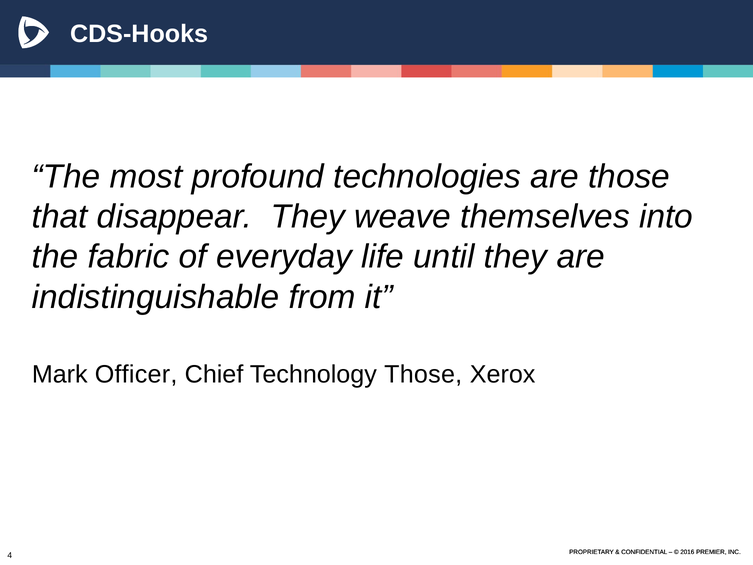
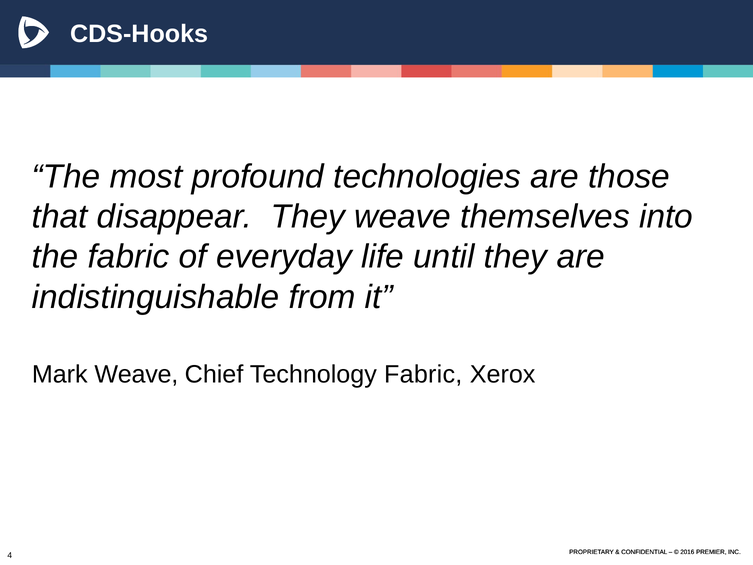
Mark Officer: Officer -> Weave (136, 374)
Technology Those: Those -> Fabric (423, 374)
